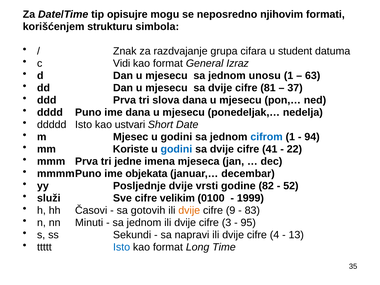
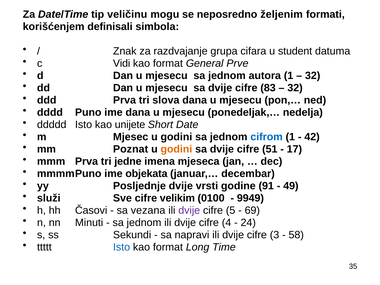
opisujre: opisujre -> veličinu (127, 14)
njihovim: njihovim -> željenim (282, 14)
strukturu: strukturu -> definisali (110, 27)
Izraz: Izraz -> Prve (237, 63)
unosu: unosu -> autora (265, 76)
63: 63 -> 32 (313, 76)
81: 81 -> 83 (268, 88)
37: 37 -> 32 (295, 88)
ustvari: ustvari -> unijete (130, 125)
94: 94 -> 42 (312, 137)
Koriste: Koriste -> Poznat (131, 149)
godini colour: blue -> orange (176, 149)
41: 41 -> 51 (270, 149)
22: 22 -> 17 (294, 149)
82: 82 -> 91 (266, 186)
52: 52 -> 49 (291, 186)
1999: 1999 -> 9949 (250, 198)
gotovih: gotovih -> vezana (148, 210)
dvije colour: orange -> purple (189, 210)
9: 9 -> 5 (231, 210)
83: 83 -> 69 (252, 210)
3: 3 -> 4 (227, 223)
95: 95 -> 24 (248, 223)
4: 4 -> 3 (275, 235)
13: 13 -> 58 (296, 235)
